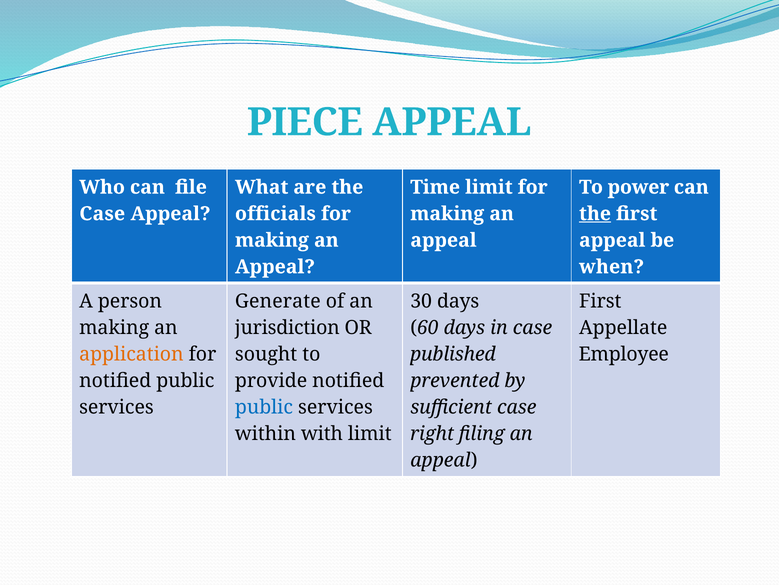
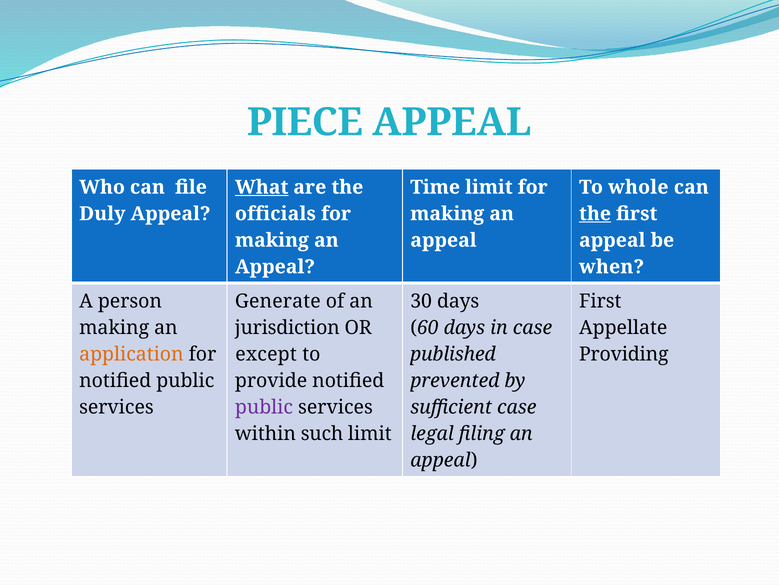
What underline: none -> present (262, 187)
power: power -> whole (638, 187)
Case: Case -> Duly (102, 214)
sought: sought -> except (266, 354)
Employee: Employee -> Providing (624, 354)
public colour: blue -> purple (264, 407)
with: with -> such (322, 433)
right: right -> legal (432, 433)
